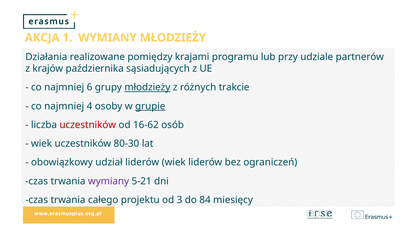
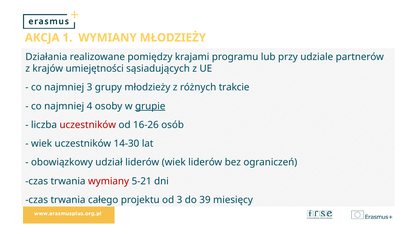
października: października -> umiejętności (95, 69)
najmniej 6: 6 -> 3 (90, 87)
młodzieży underline: present -> none (147, 87)
16-62: 16-62 -> 16-26 (146, 125)
80-30: 80-30 -> 14-30 (126, 143)
wymiany colour: purple -> red (109, 181)
84: 84 -> 39 (205, 199)
